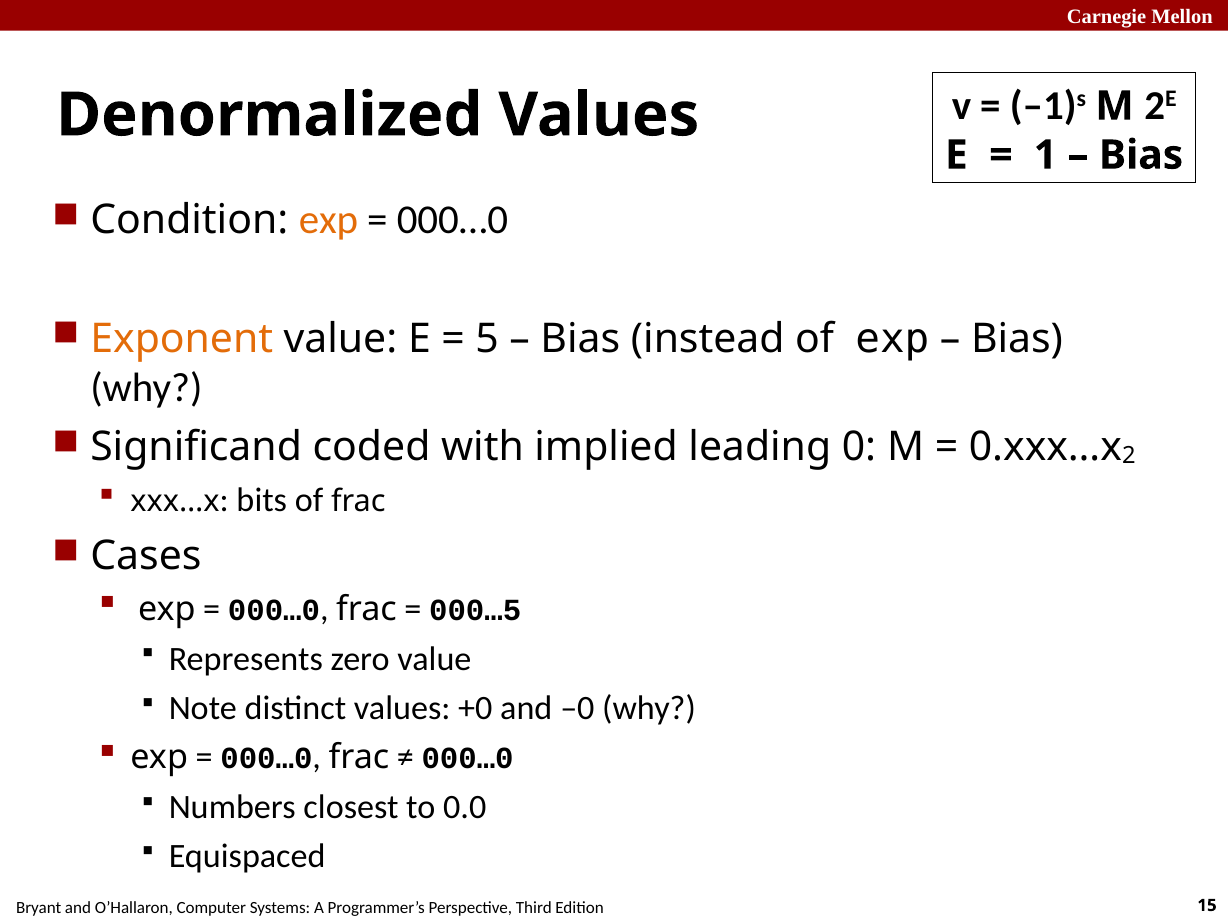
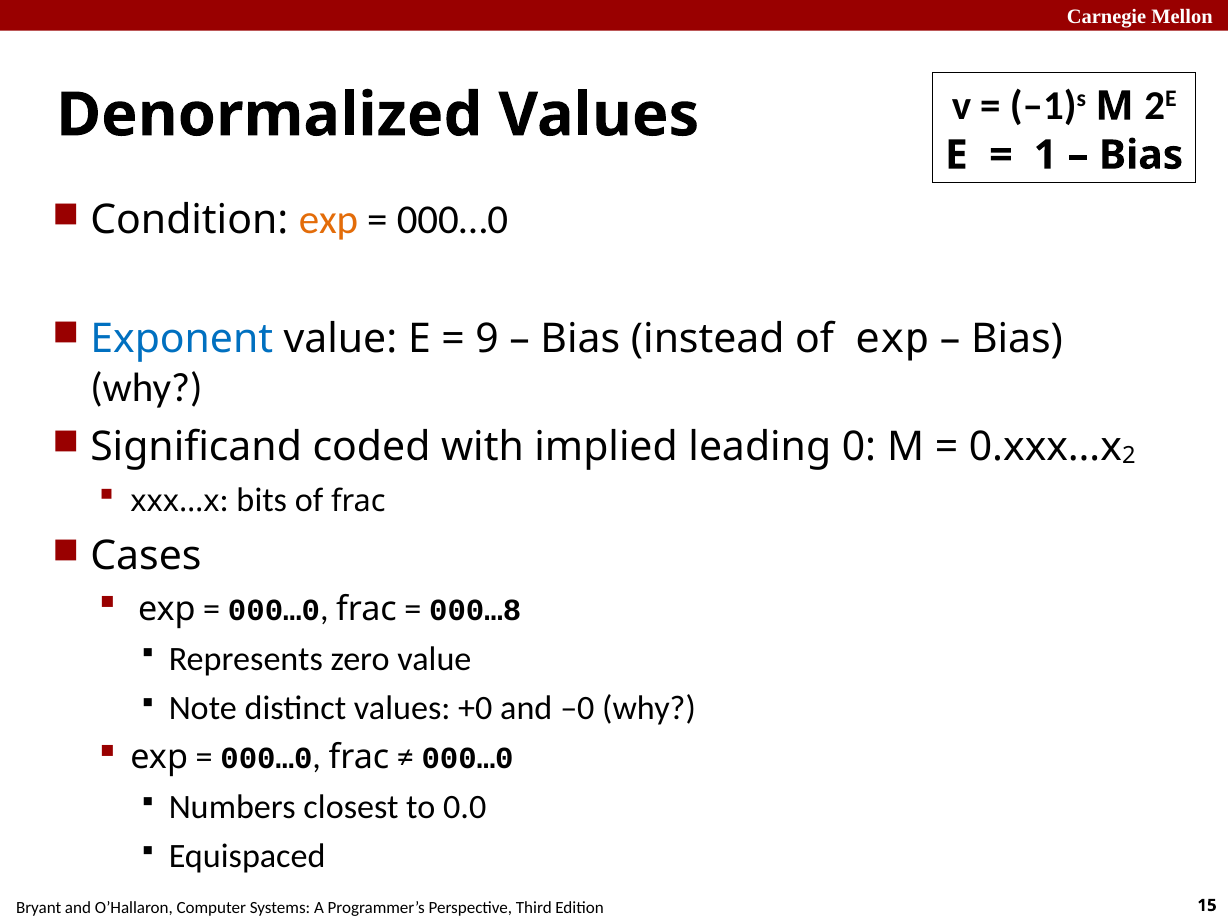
Exponent colour: orange -> blue (182, 339)
5: 5 -> 9 (487, 339)
000…5: 000…5 -> 000…8 (475, 610)
